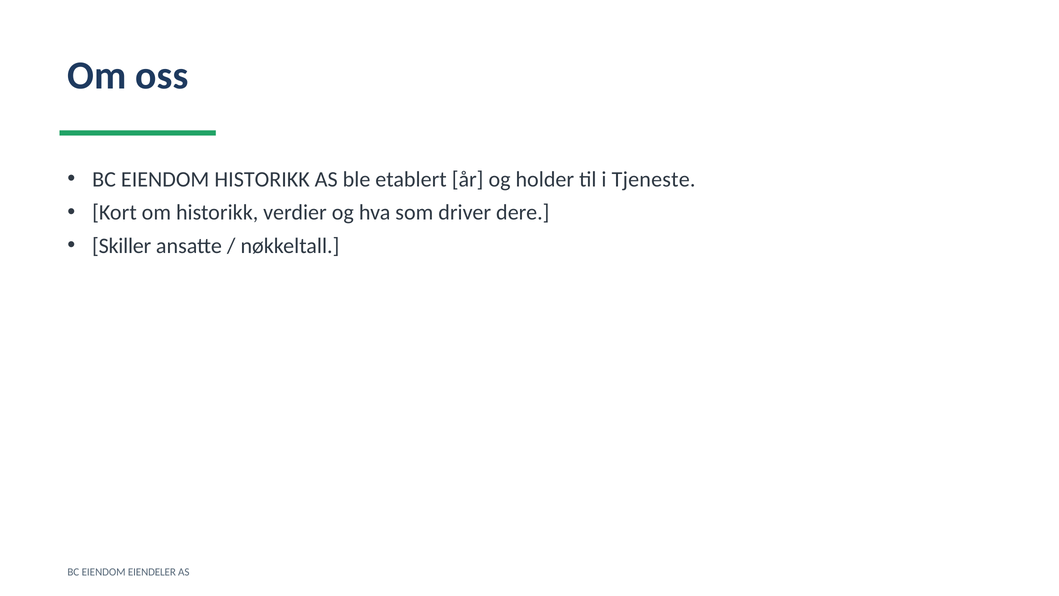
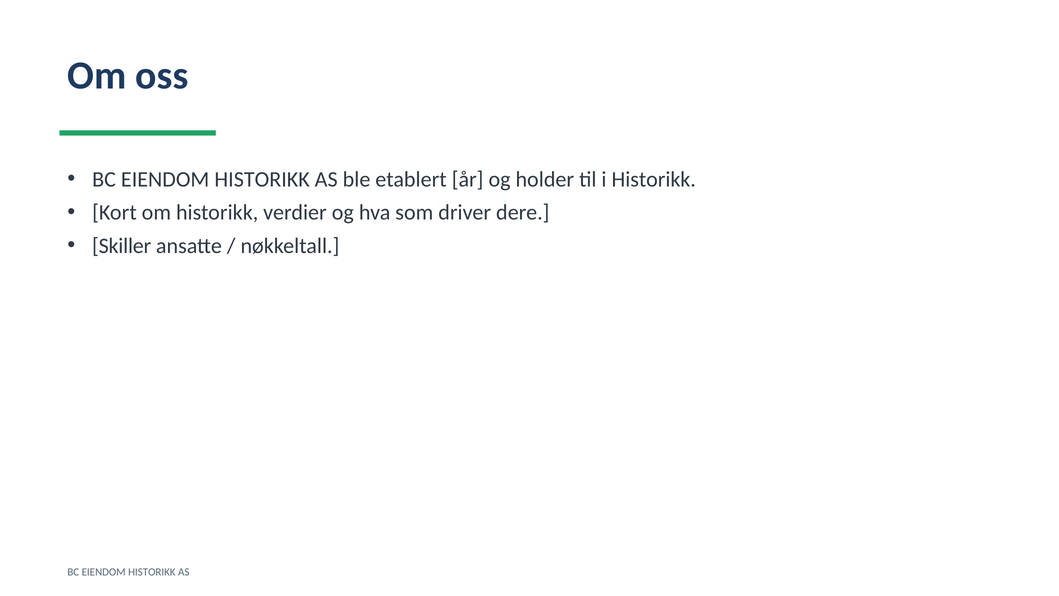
i Tjeneste: Tjeneste -> Historikk (654, 179)
EIENDELER: EIENDELER -> HISTORIKK (152, 572)
